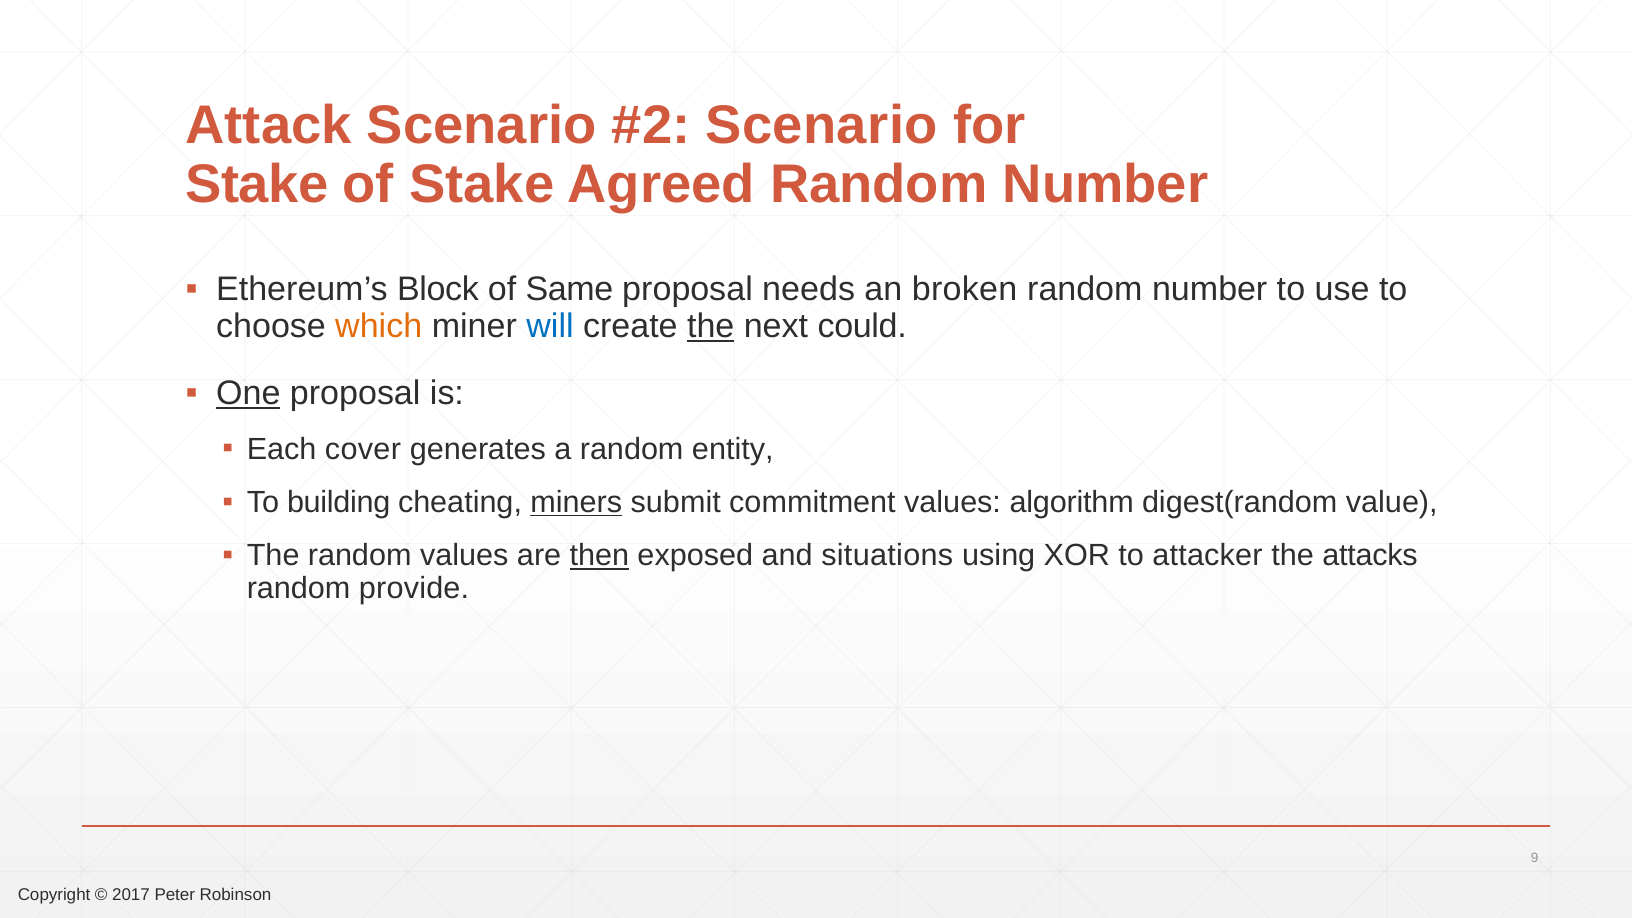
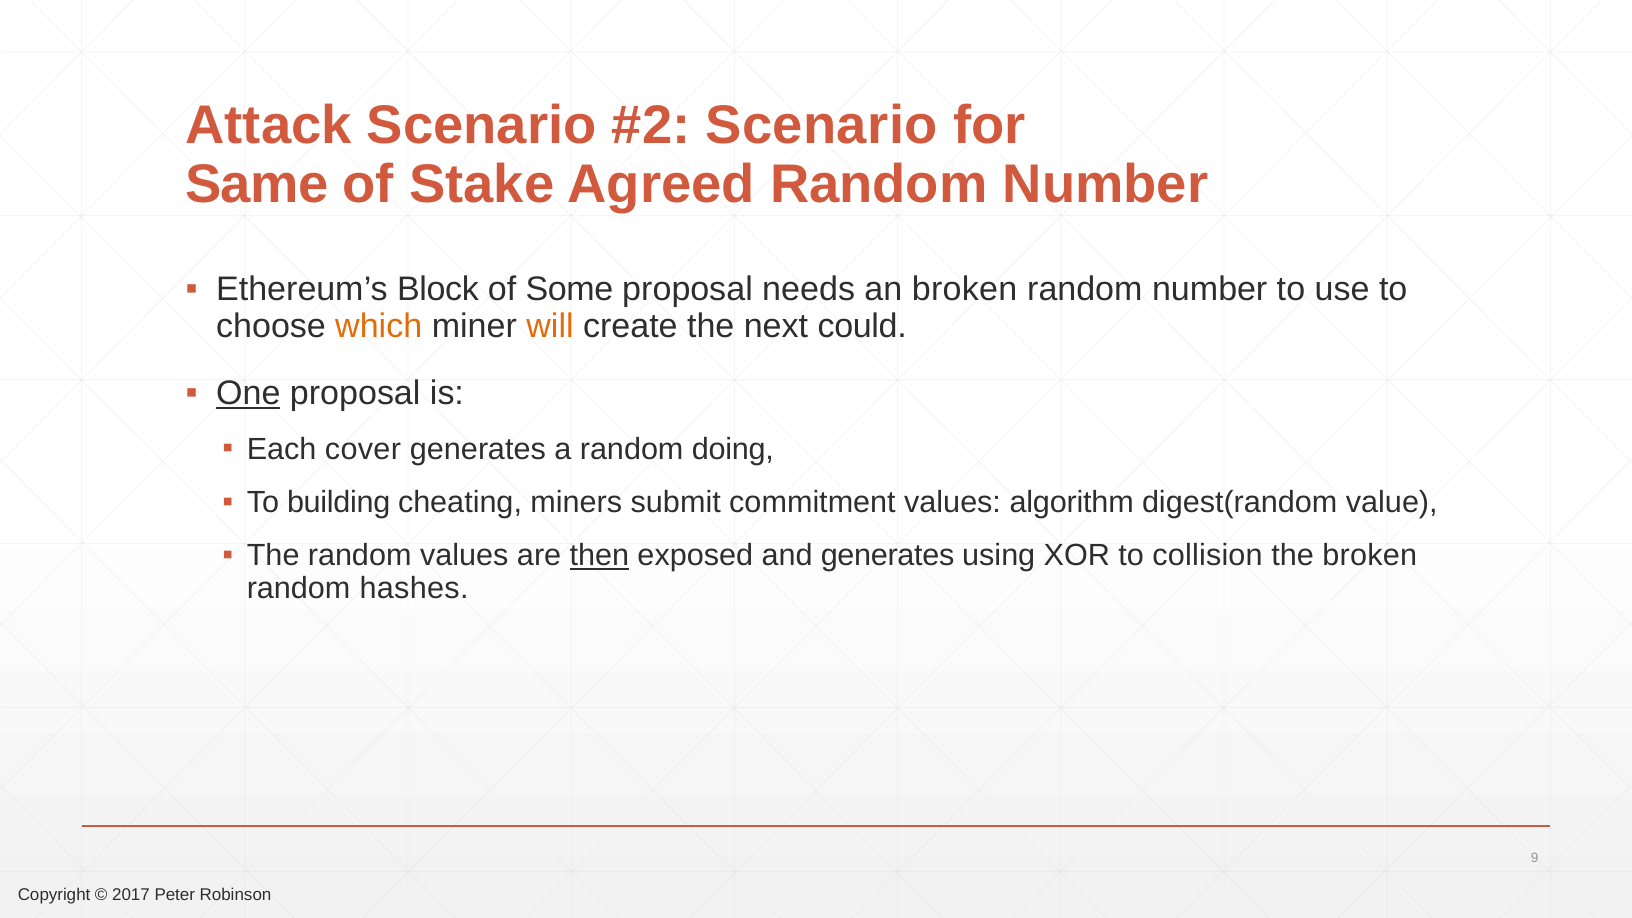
Stake: Stake -> Same (257, 184)
Same: Same -> Some (569, 290)
will colour: blue -> orange (550, 326)
the underline: present -> none (711, 326)
entity: entity -> doing (733, 449)
miners underline: present -> none (576, 502)
and situations: situations -> generates (888, 556)
attacker: attacker -> collision (1208, 556)
the attacks: attacks -> broken (1370, 556)
provide: provide -> hashes (414, 589)
